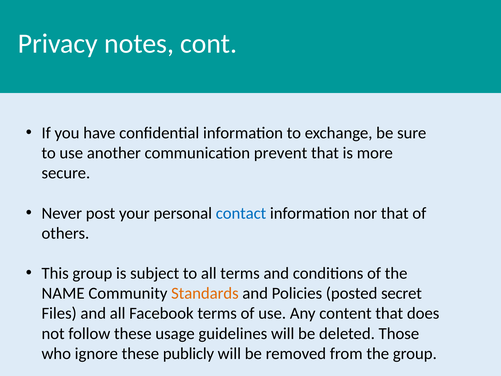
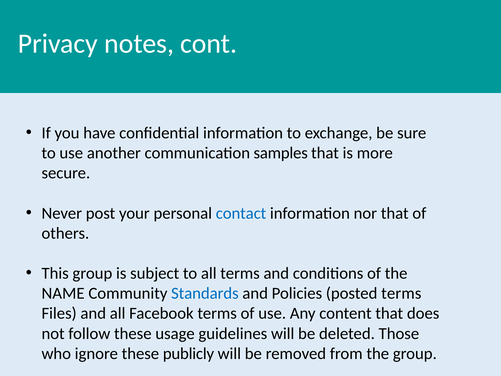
prevent: prevent -> samples (281, 153)
Standards colour: orange -> blue (205, 293)
posted secret: secret -> terms (401, 293)
